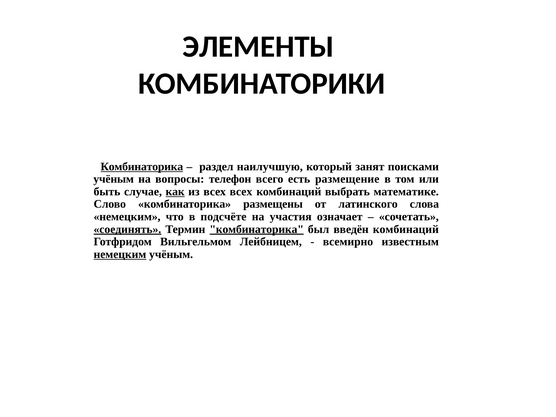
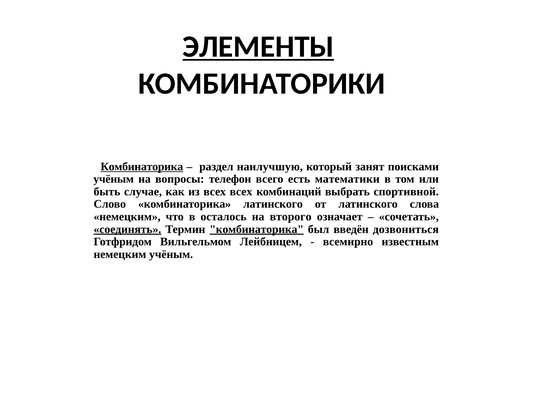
ЭЛЕМЕНТЫ underline: none -> present (258, 47)
размещение: размещение -> математики (347, 179)
как underline: present -> none (175, 192)
математике: математике -> спортивной (406, 192)
комбинаторика размещены: размещены -> латинского (273, 204)
подсчёте: подсчёте -> осталось (224, 217)
участия: участия -> второго (291, 217)
введён комбинаций: комбинаций -> дозвониться (406, 229)
немецким underline: present -> none (120, 254)
